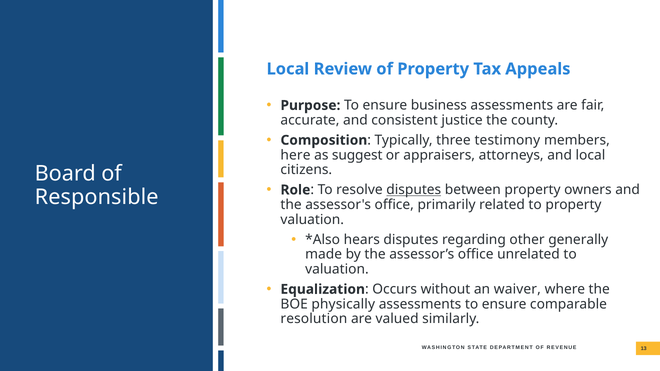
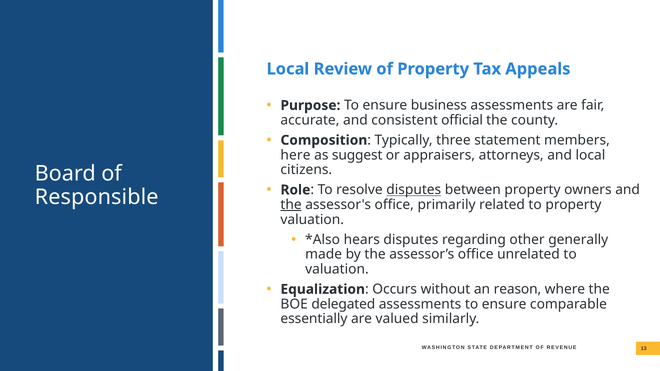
justice: justice -> official (462, 120)
testimony: testimony -> statement (507, 140)
the underline: none -> present (291, 205)
waiver: waiver -> reason (517, 289)
physically: physically -> delegated (343, 304)
resolution: resolution -> essentially (314, 319)
